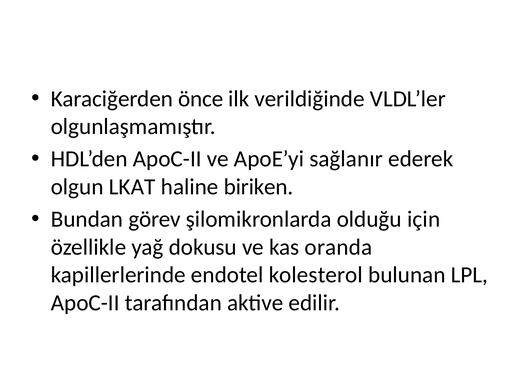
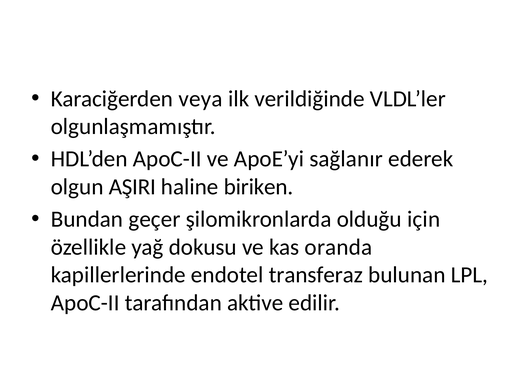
önce: önce -> veya (201, 99)
LKAT: LKAT -> AŞIRI (132, 187)
görev: görev -> geçer (154, 219)
kolesterol: kolesterol -> transferaz (316, 275)
